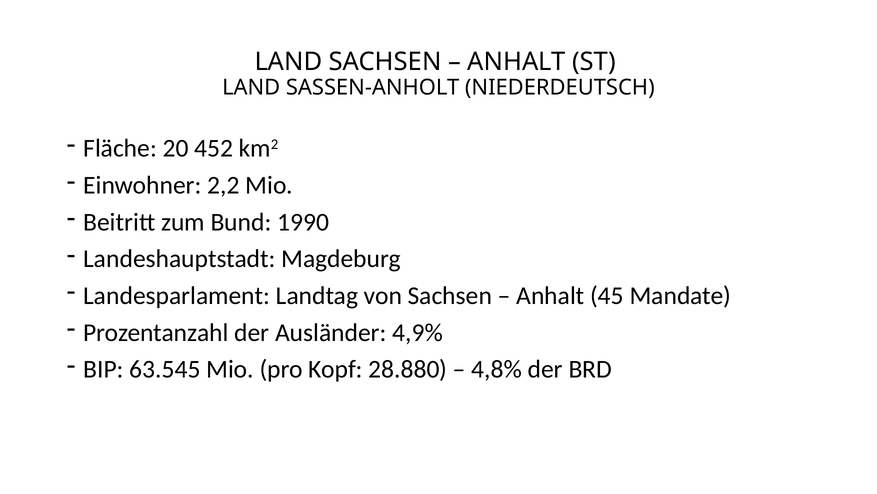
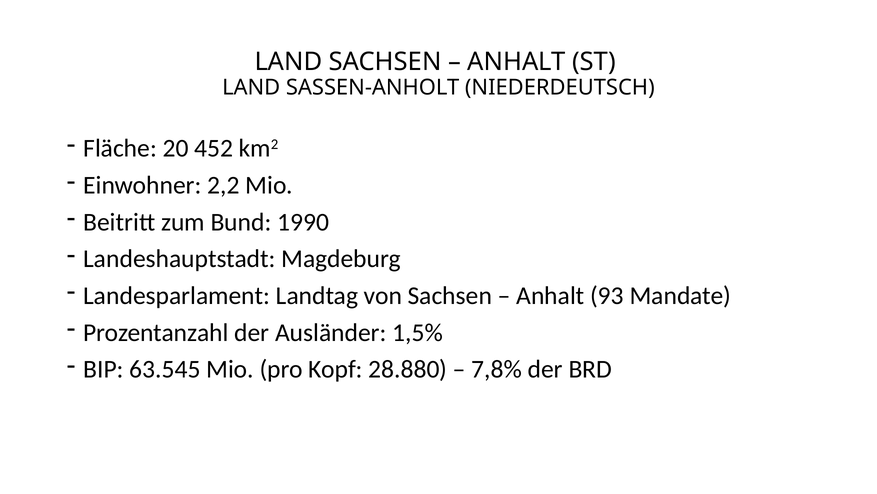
45: 45 -> 93 (607, 295)
4,9%: 4,9% -> 1,5% (418, 332)
4,8%: 4,8% -> 7,8% (497, 369)
